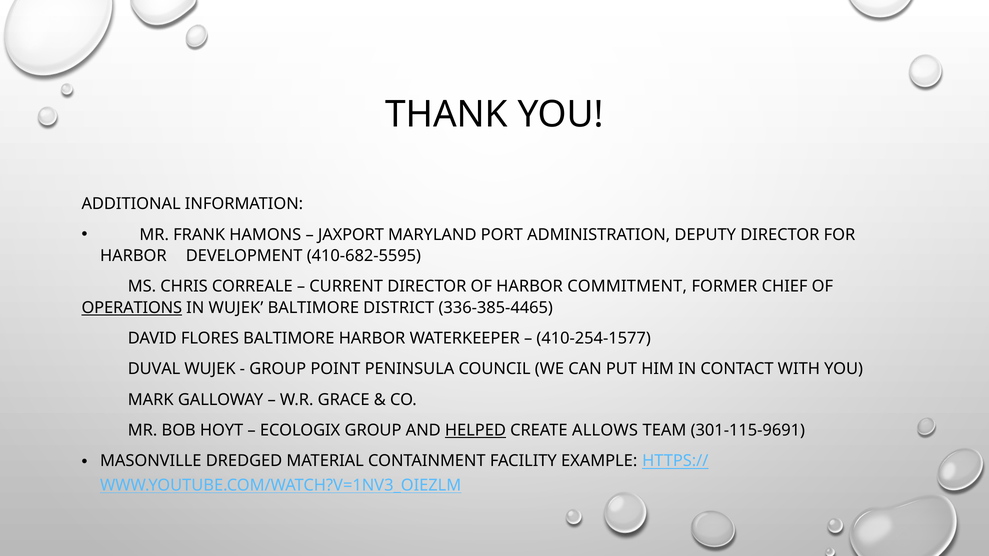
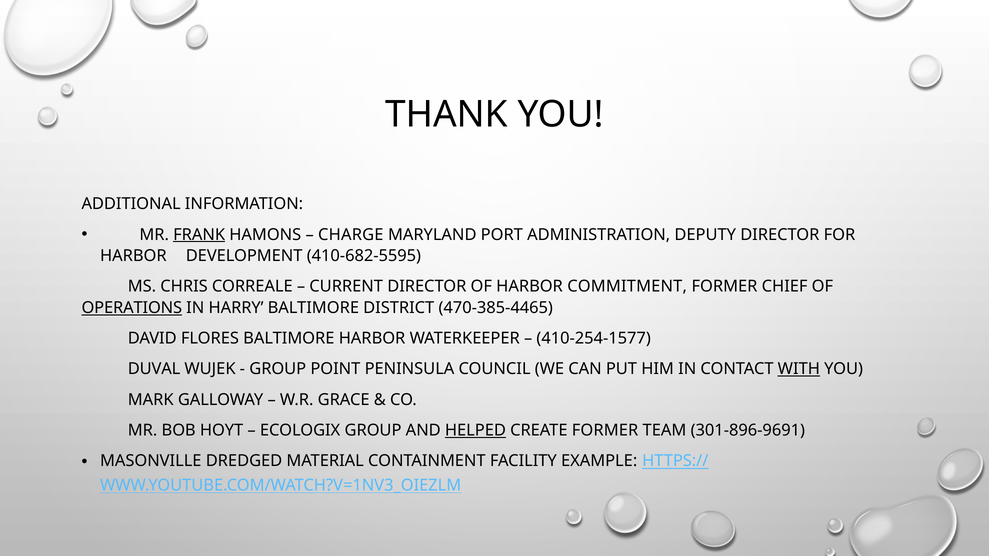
FRANK underline: none -> present (199, 235)
JAXPORT: JAXPORT -> CHARGE (351, 235)
IN WUJEK: WUJEK -> HARRY (236, 308)
336-385-4465: 336-385-4465 -> 470-385-4465 (496, 308)
WITH underline: none -> present (799, 369)
CREATE ALLOWS: ALLOWS -> FORMER (605, 430)
301-115-9691: 301-115-9691 -> 301-896-9691 (748, 430)
